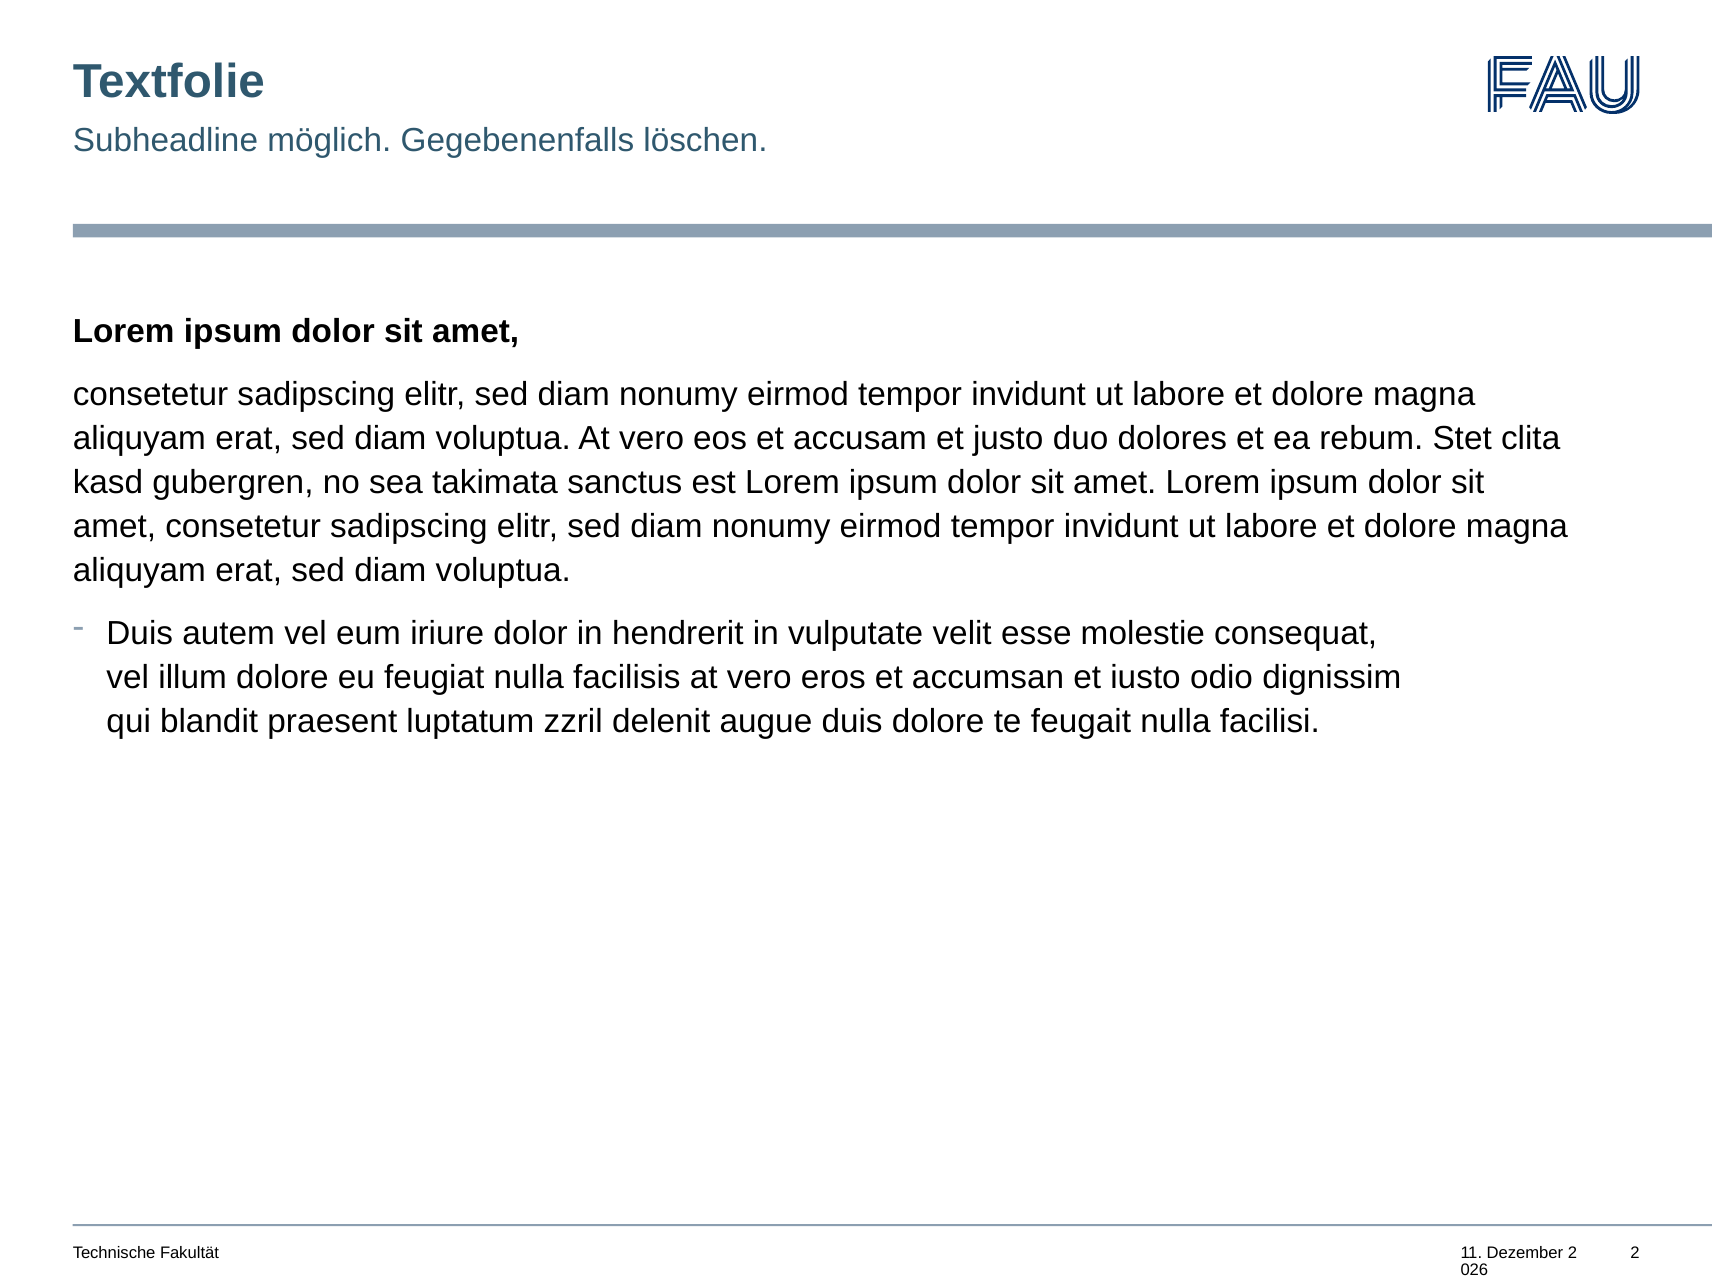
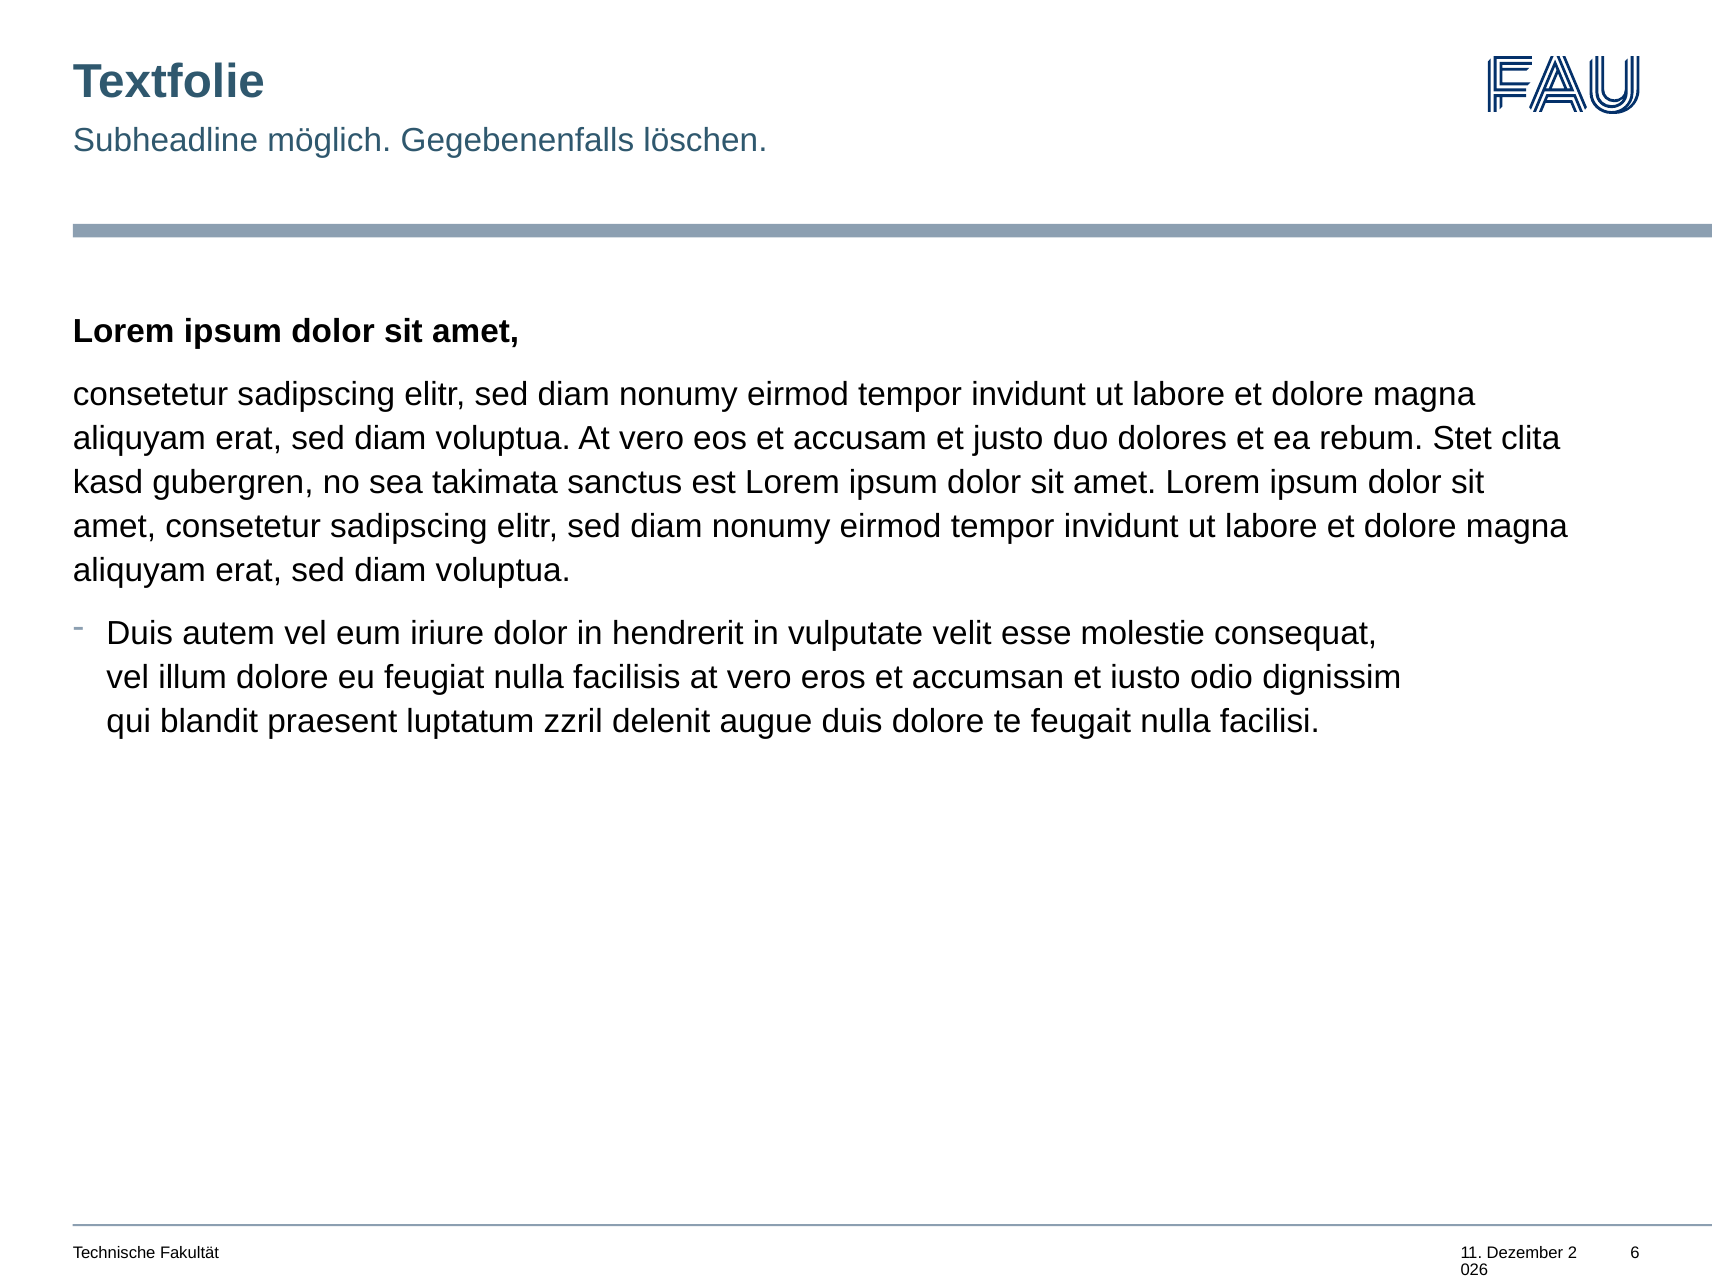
Fakultät 2: 2 -> 6 (1635, 1253)
